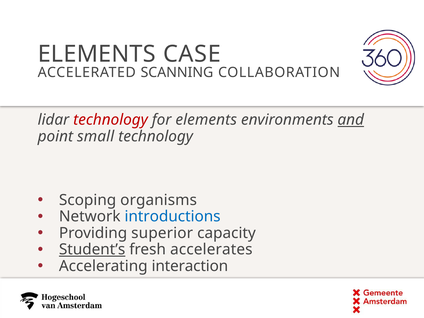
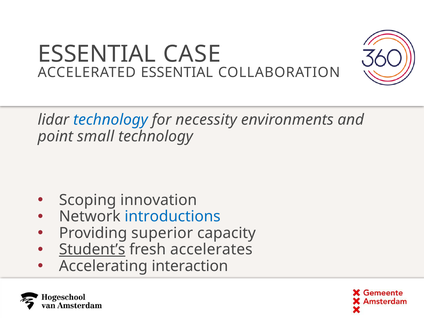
ELEMENTS: ELEMENTS -> ESSENTIAL (97, 54)
ACCELERATED SCANNING: SCANNING -> ESSENTIAL (177, 73)
technology colour: red -> blue (111, 120)
for elements: elements -> necessity (206, 120)
and underline: present -> none (351, 120)
organisms: organisms -> innovation (159, 200)
